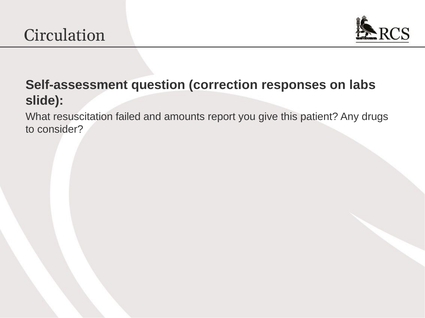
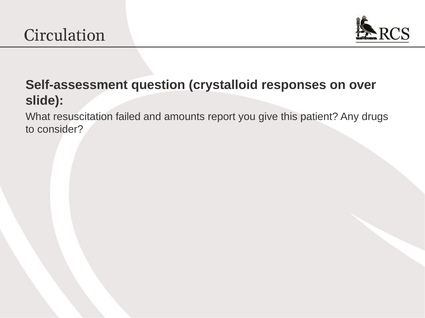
correction: correction -> crystalloid (223, 85)
labs: labs -> over (363, 85)
